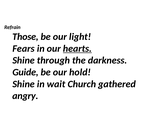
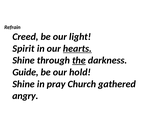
Those: Those -> Creed (25, 37)
Fears: Fears -> Spirit (23, 49)
the underline: none -> present (79, 61)
wait: wait -> pray (56, 84)
